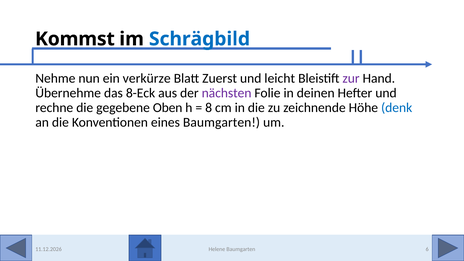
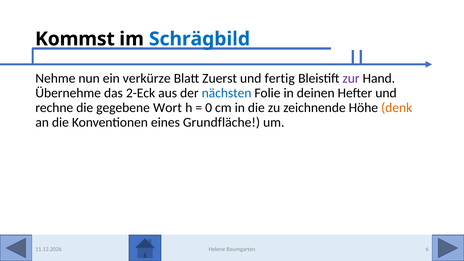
leicht: leicht -> fertig (280, 78)
8-Eck: 8-Eck -> 2-Eck (141, 93)
nächsten colour: purple -> blue (227, 93)
Oben: Oben -> Wort (167, 108)
8: 8 -> 0 (209, 108)
denk colour: blue -> orange (397, 108)
eines Baumgarten: Baumgarten -> Grundfläche (221, 122)
